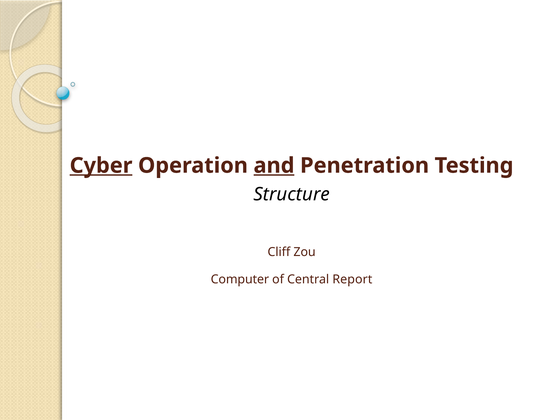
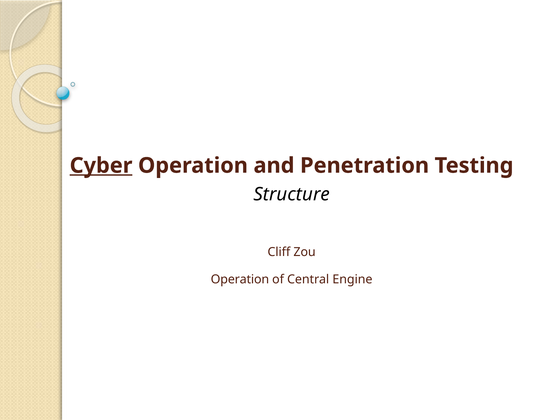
and underline: present -> none (274, 166)
Computer: Computer -> Operation (240, 279)
Report: Report -> Engine (352, 279)
